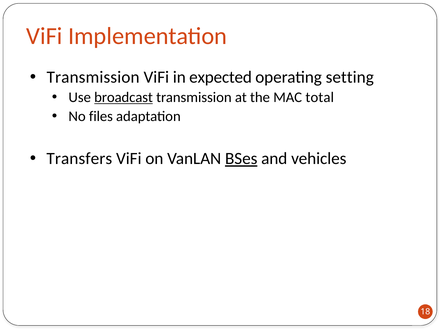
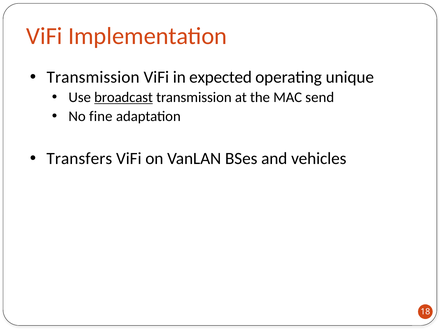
setting: setting -> unique (350, 77)
total: total -> send (320, 97)
files: files -> fine (101, 116)
BSes underline: present -> none (241, 159)
